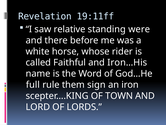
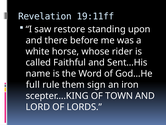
relative: relative -> restore (70, 29)
were: were -> upon (139, 29)
Iron…His: Iron…His -> Sent…His (127, 62)
